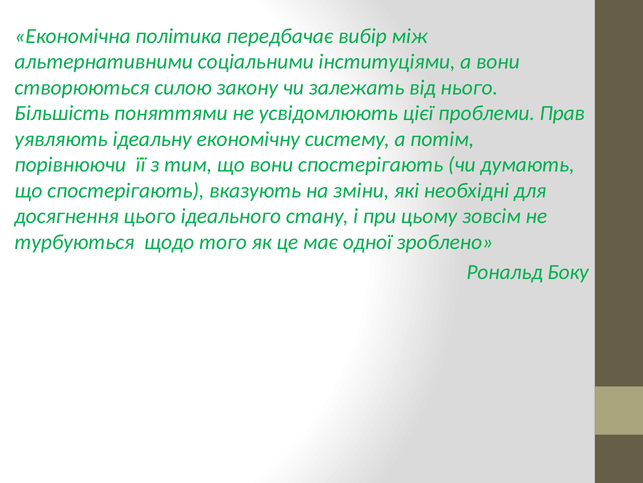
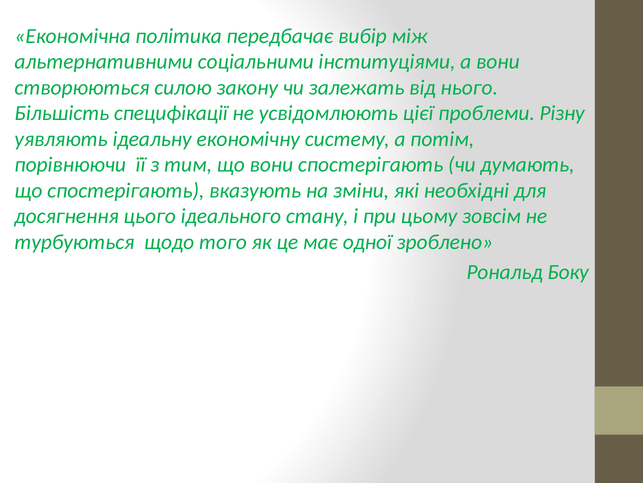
поняттями: поняттями -> специфікації (171, 113)
Прав: Прав -> Різну (562, 113)
